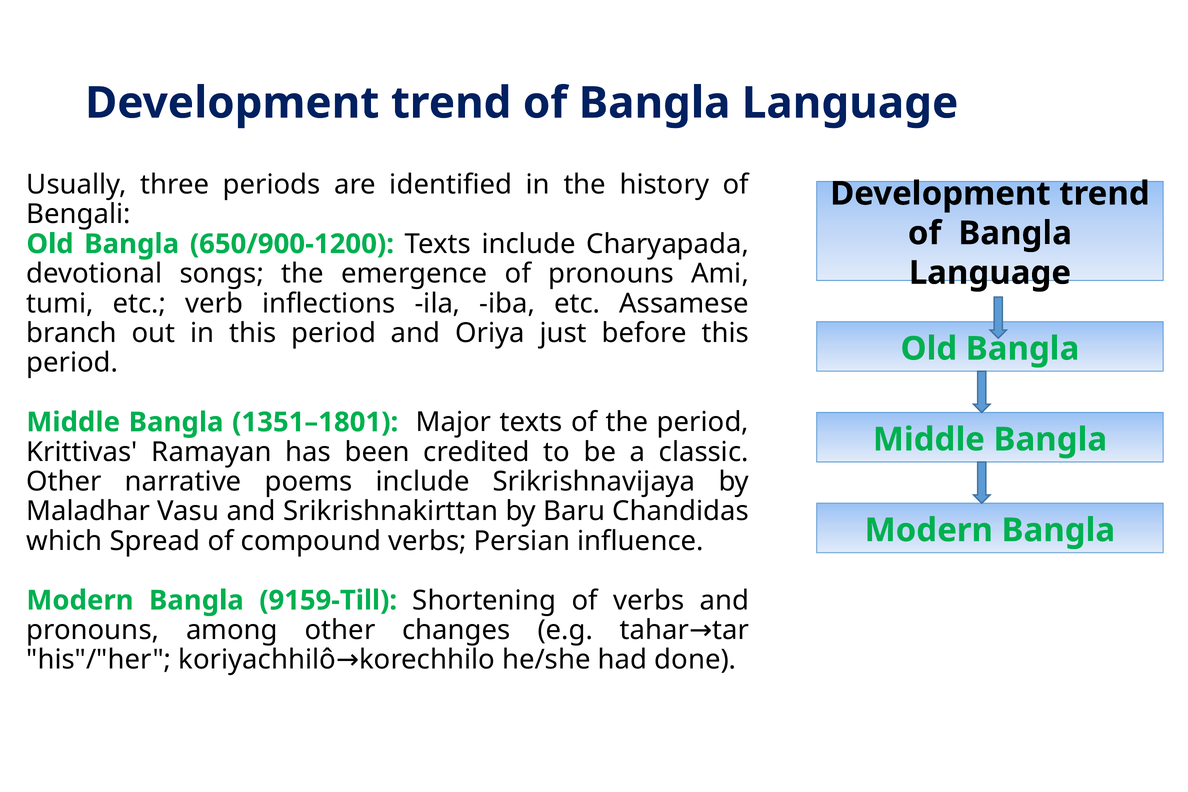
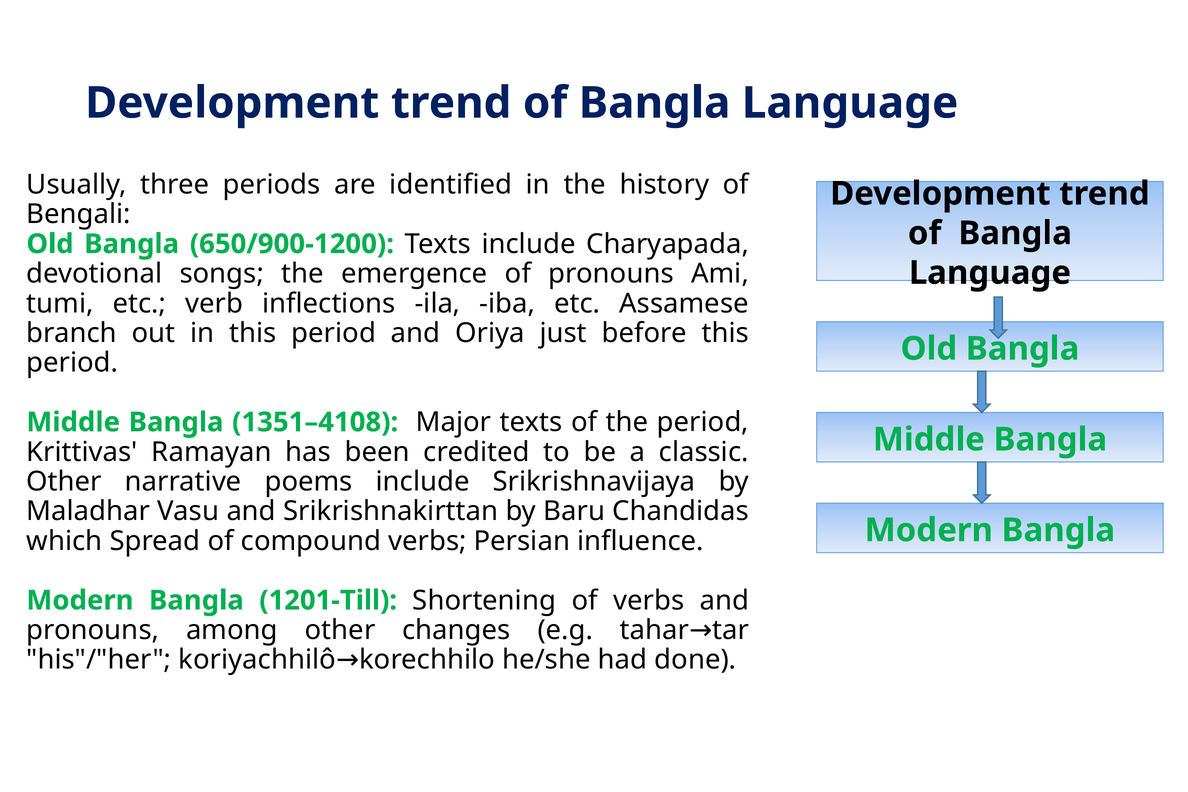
1351–1801: 1351–1801 -> 1351–4108 (315, 422)
9159-Till: 9159-Till -> 1201-Till (328, 600)
